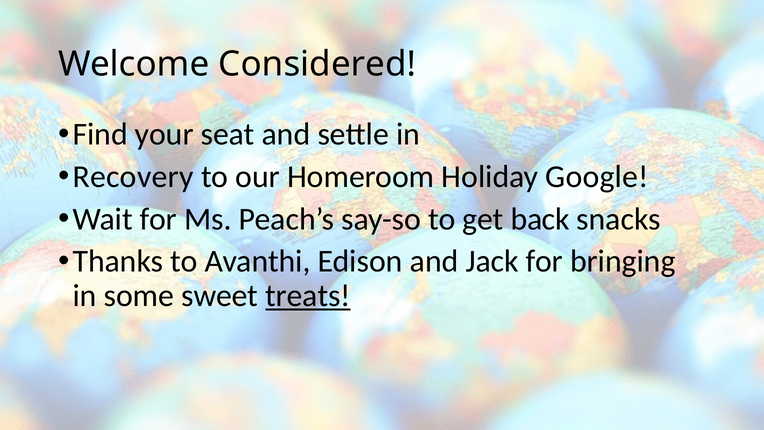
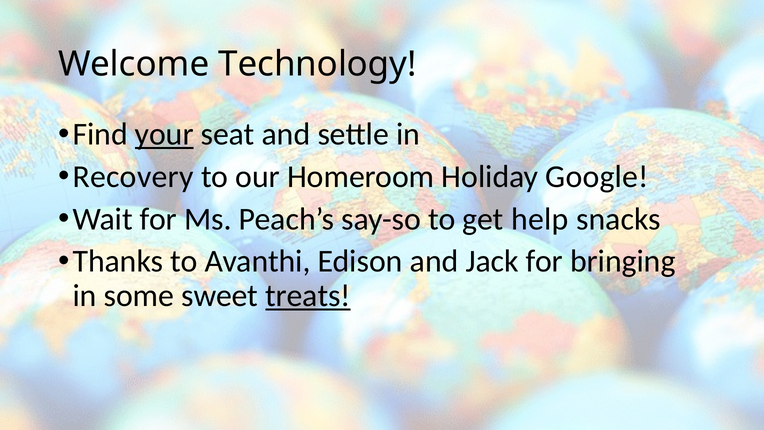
Considered: Considered -> Technology (317, 64)
your underline: none -> present (164, 134)
back: back -> help (540, 219)
